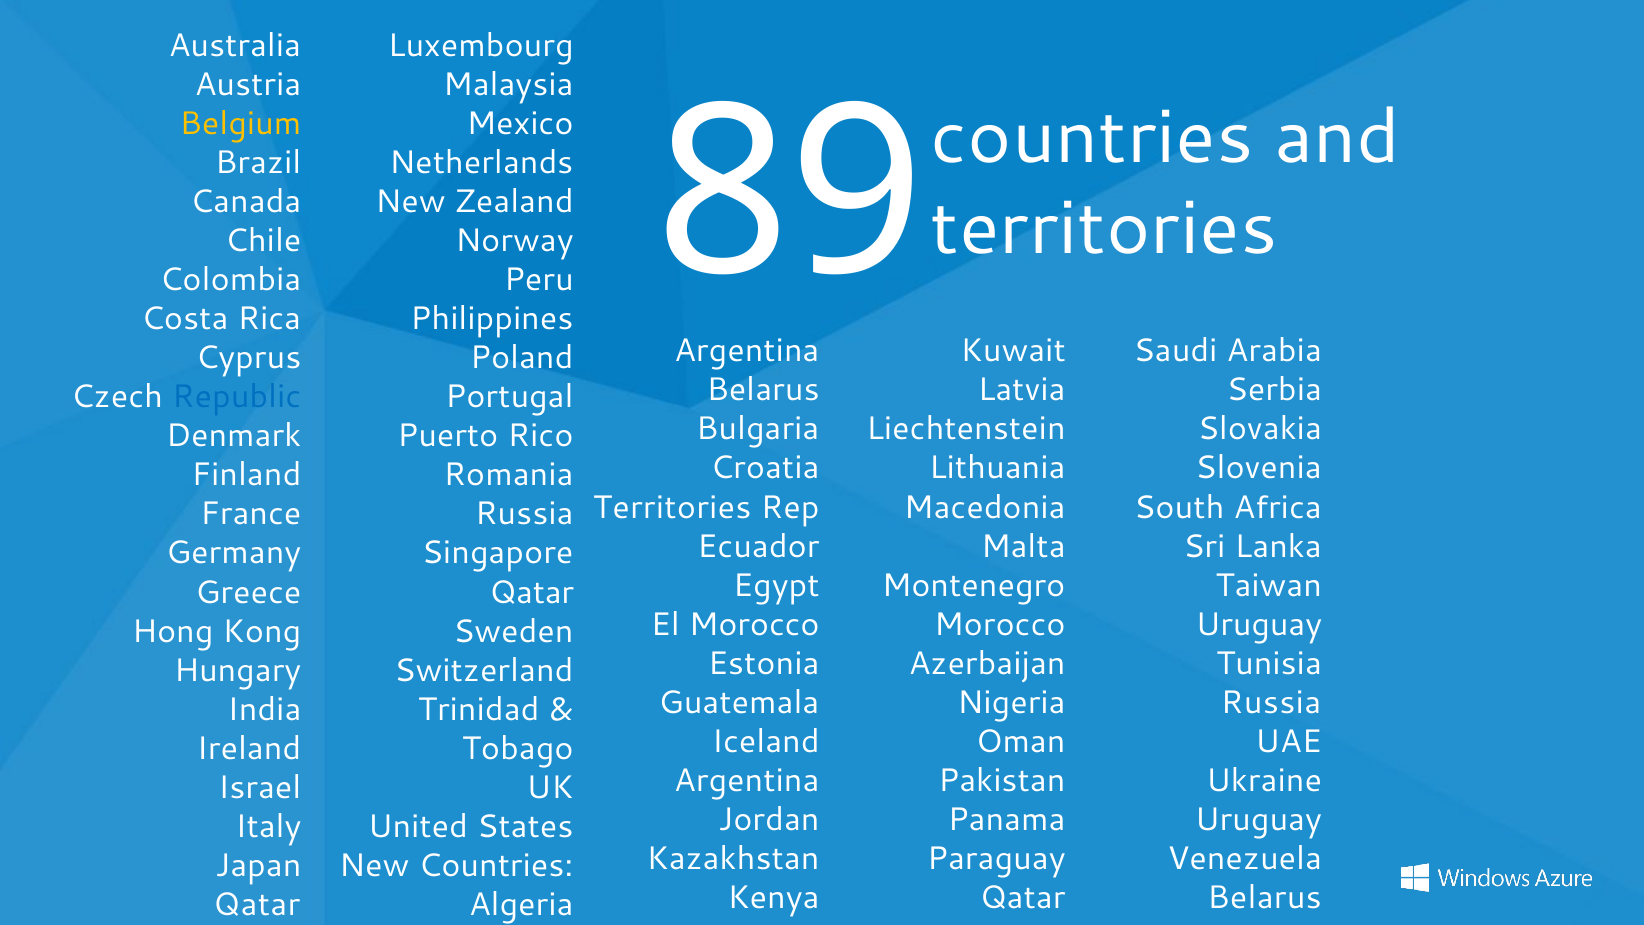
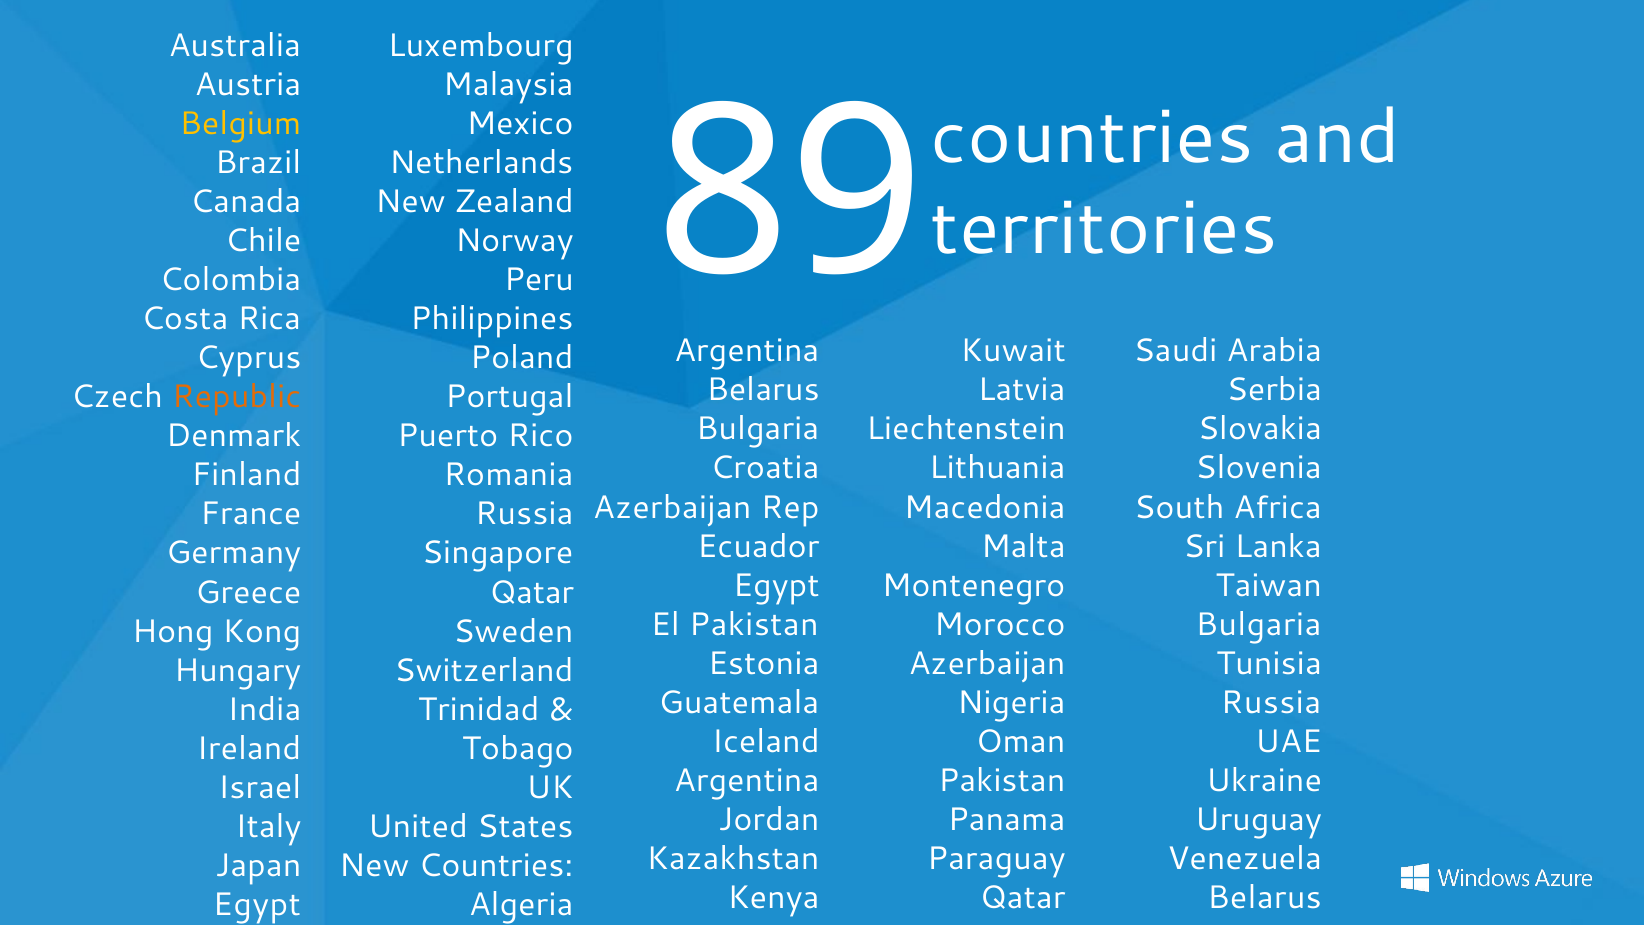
Republic colour: blue -> orange (237, 397)
Territories: Territories -> Azerbaijan (672, 507)
El Morocco: Morocco -> Pakistan (754, 624)
Uruguay: Uruguay -> Bulgaria (1259, 624)
Qatar: Qatar -> Egypt (257, 905)
